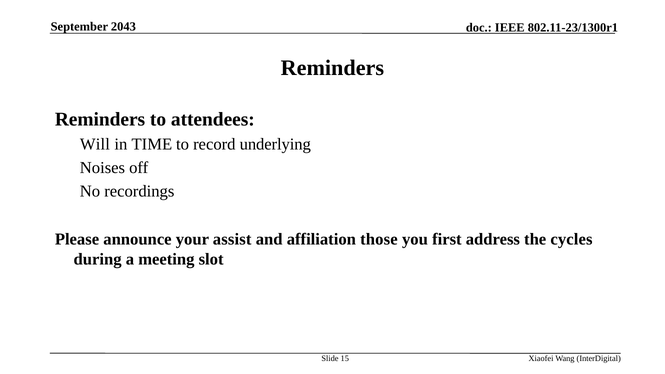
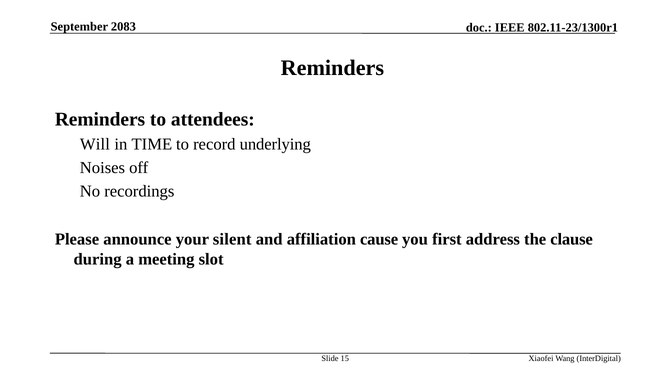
2043: 2043 -> 2083 (123, 26)
assist: assist -> silent (232, 239)
those: those -> cause (379, 239)
cycles: cycles -> clause (572, 239)
